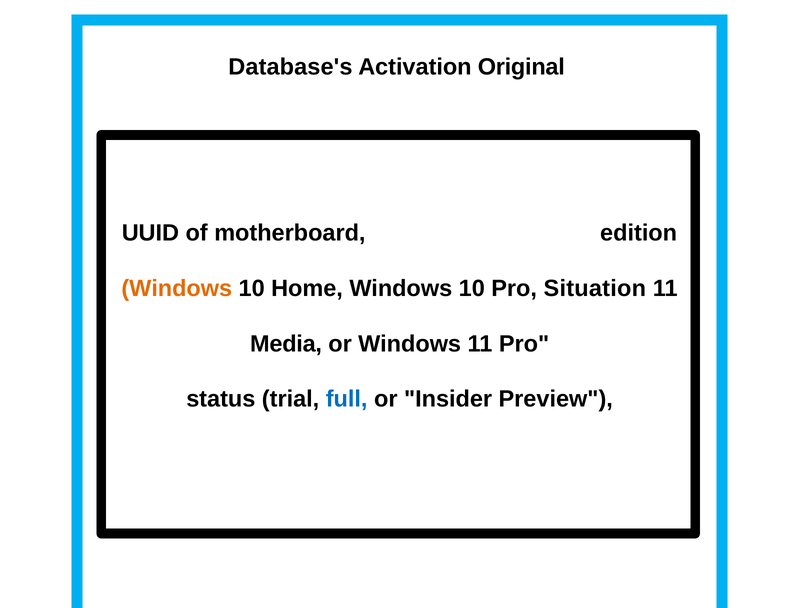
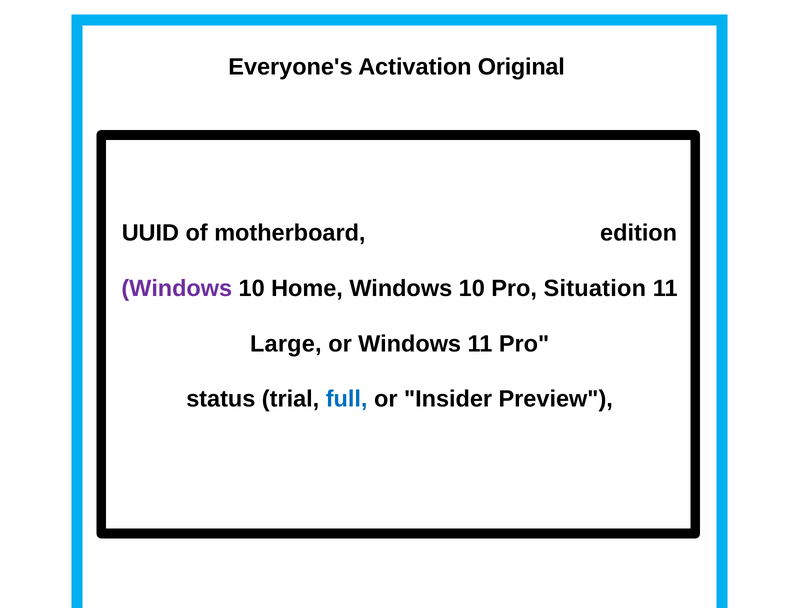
Database's: Database's -> Everyone's (290, 67)
Windows colour: orange -> purple (177, 288)
Media: Media -> Large (286, 344)
